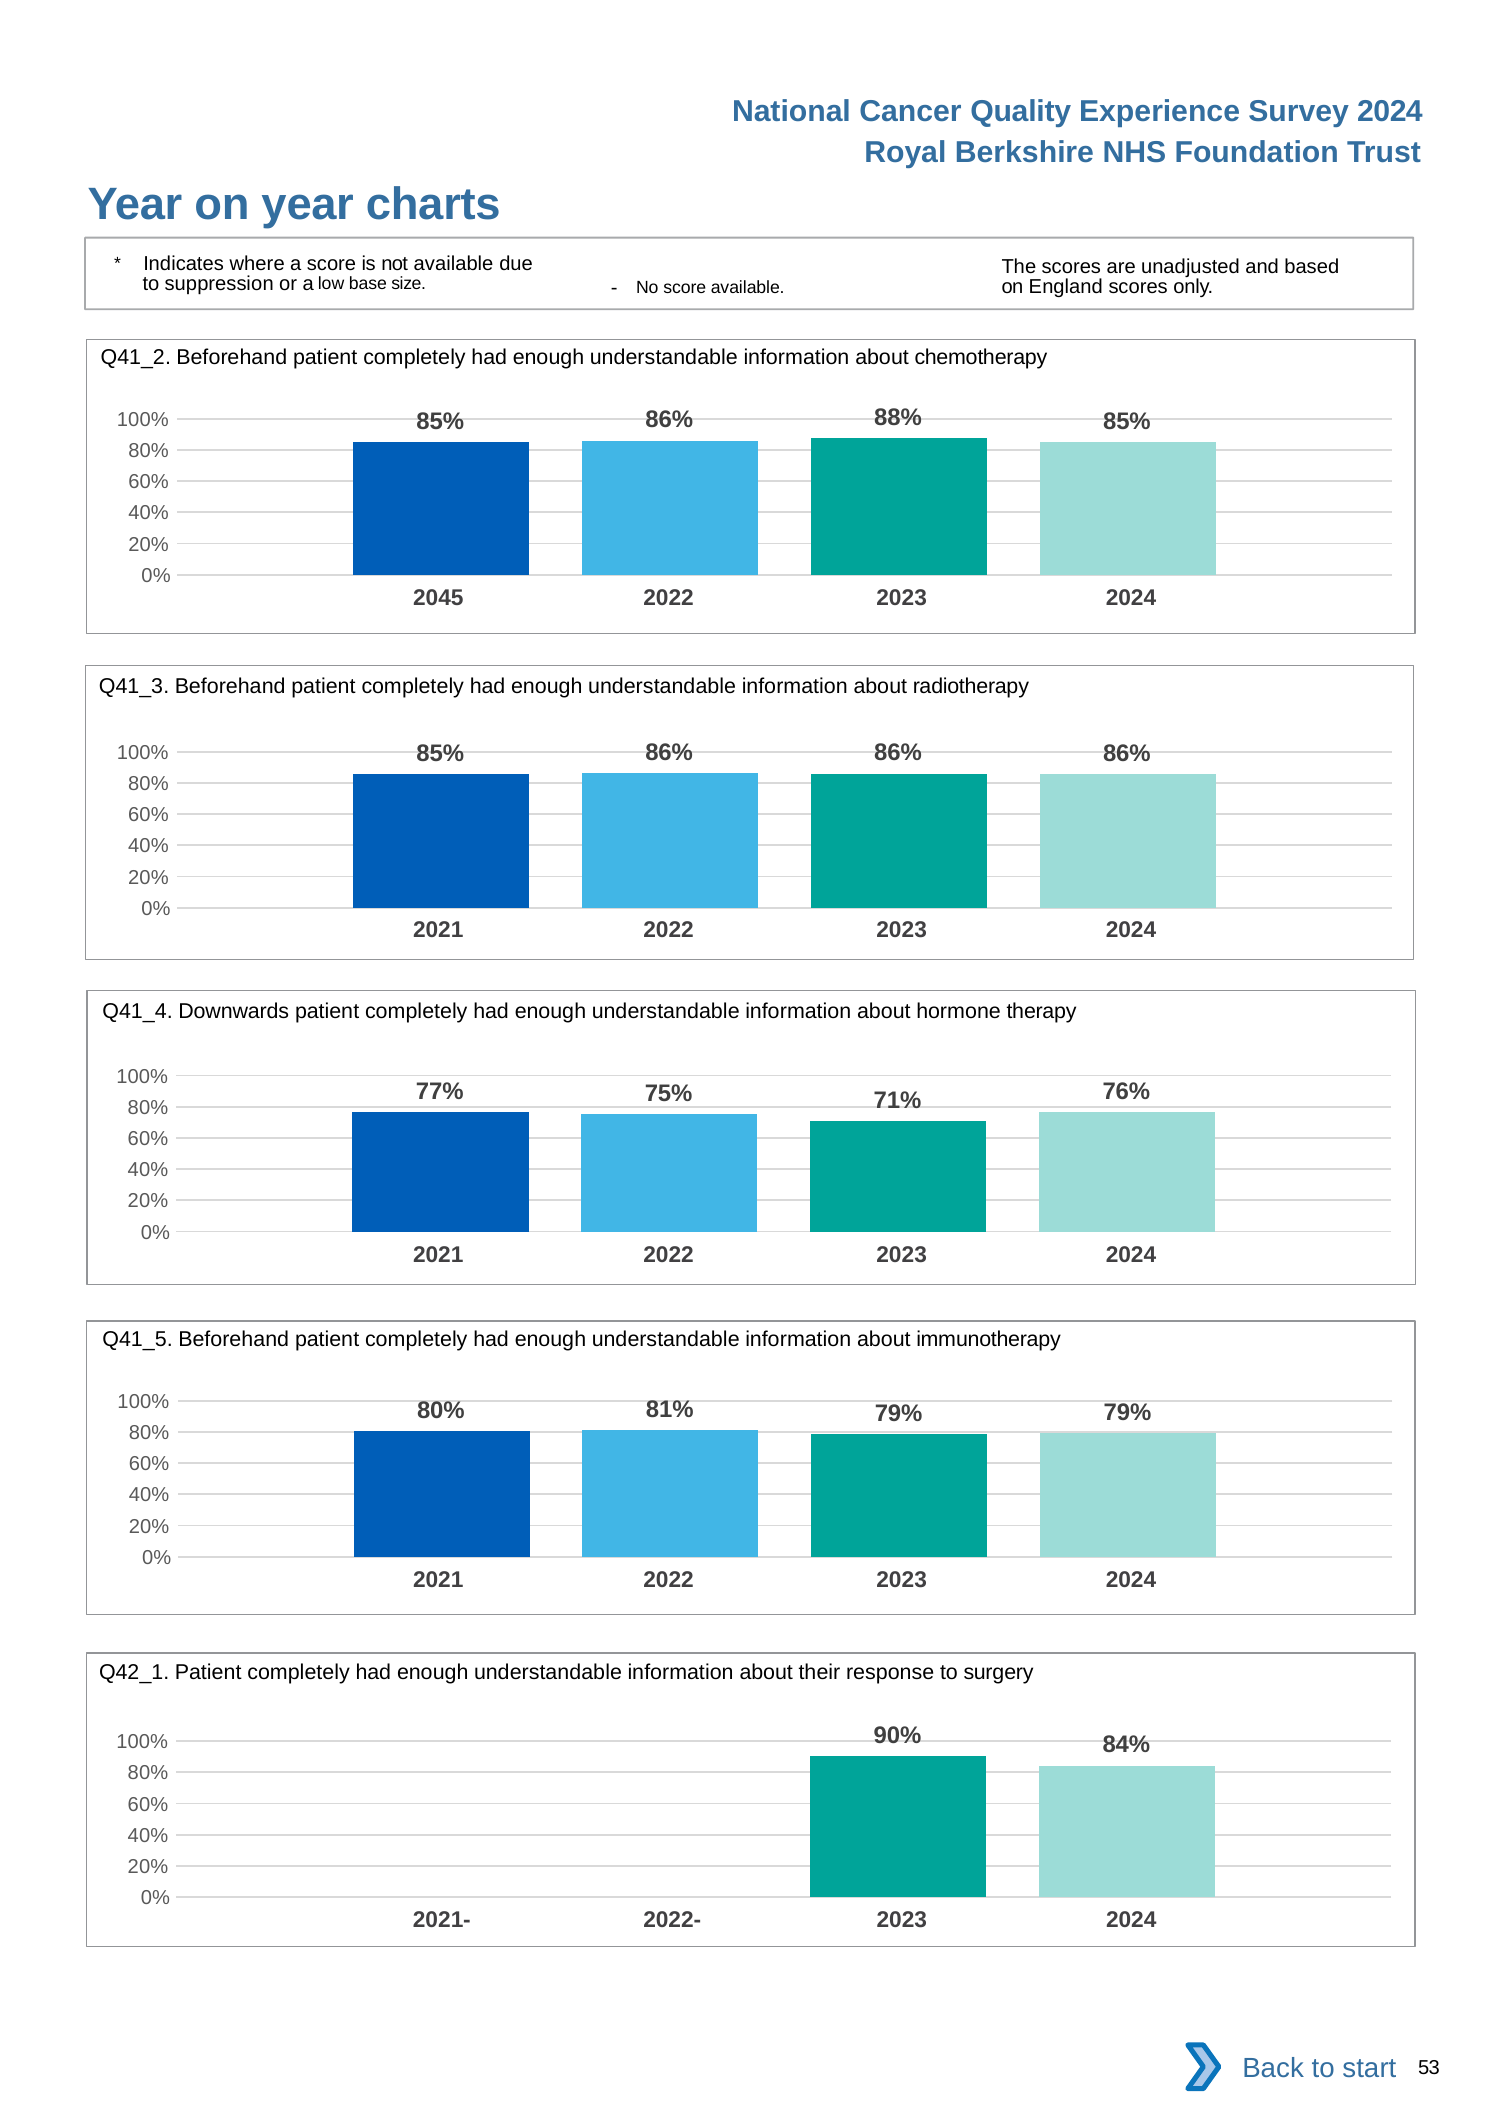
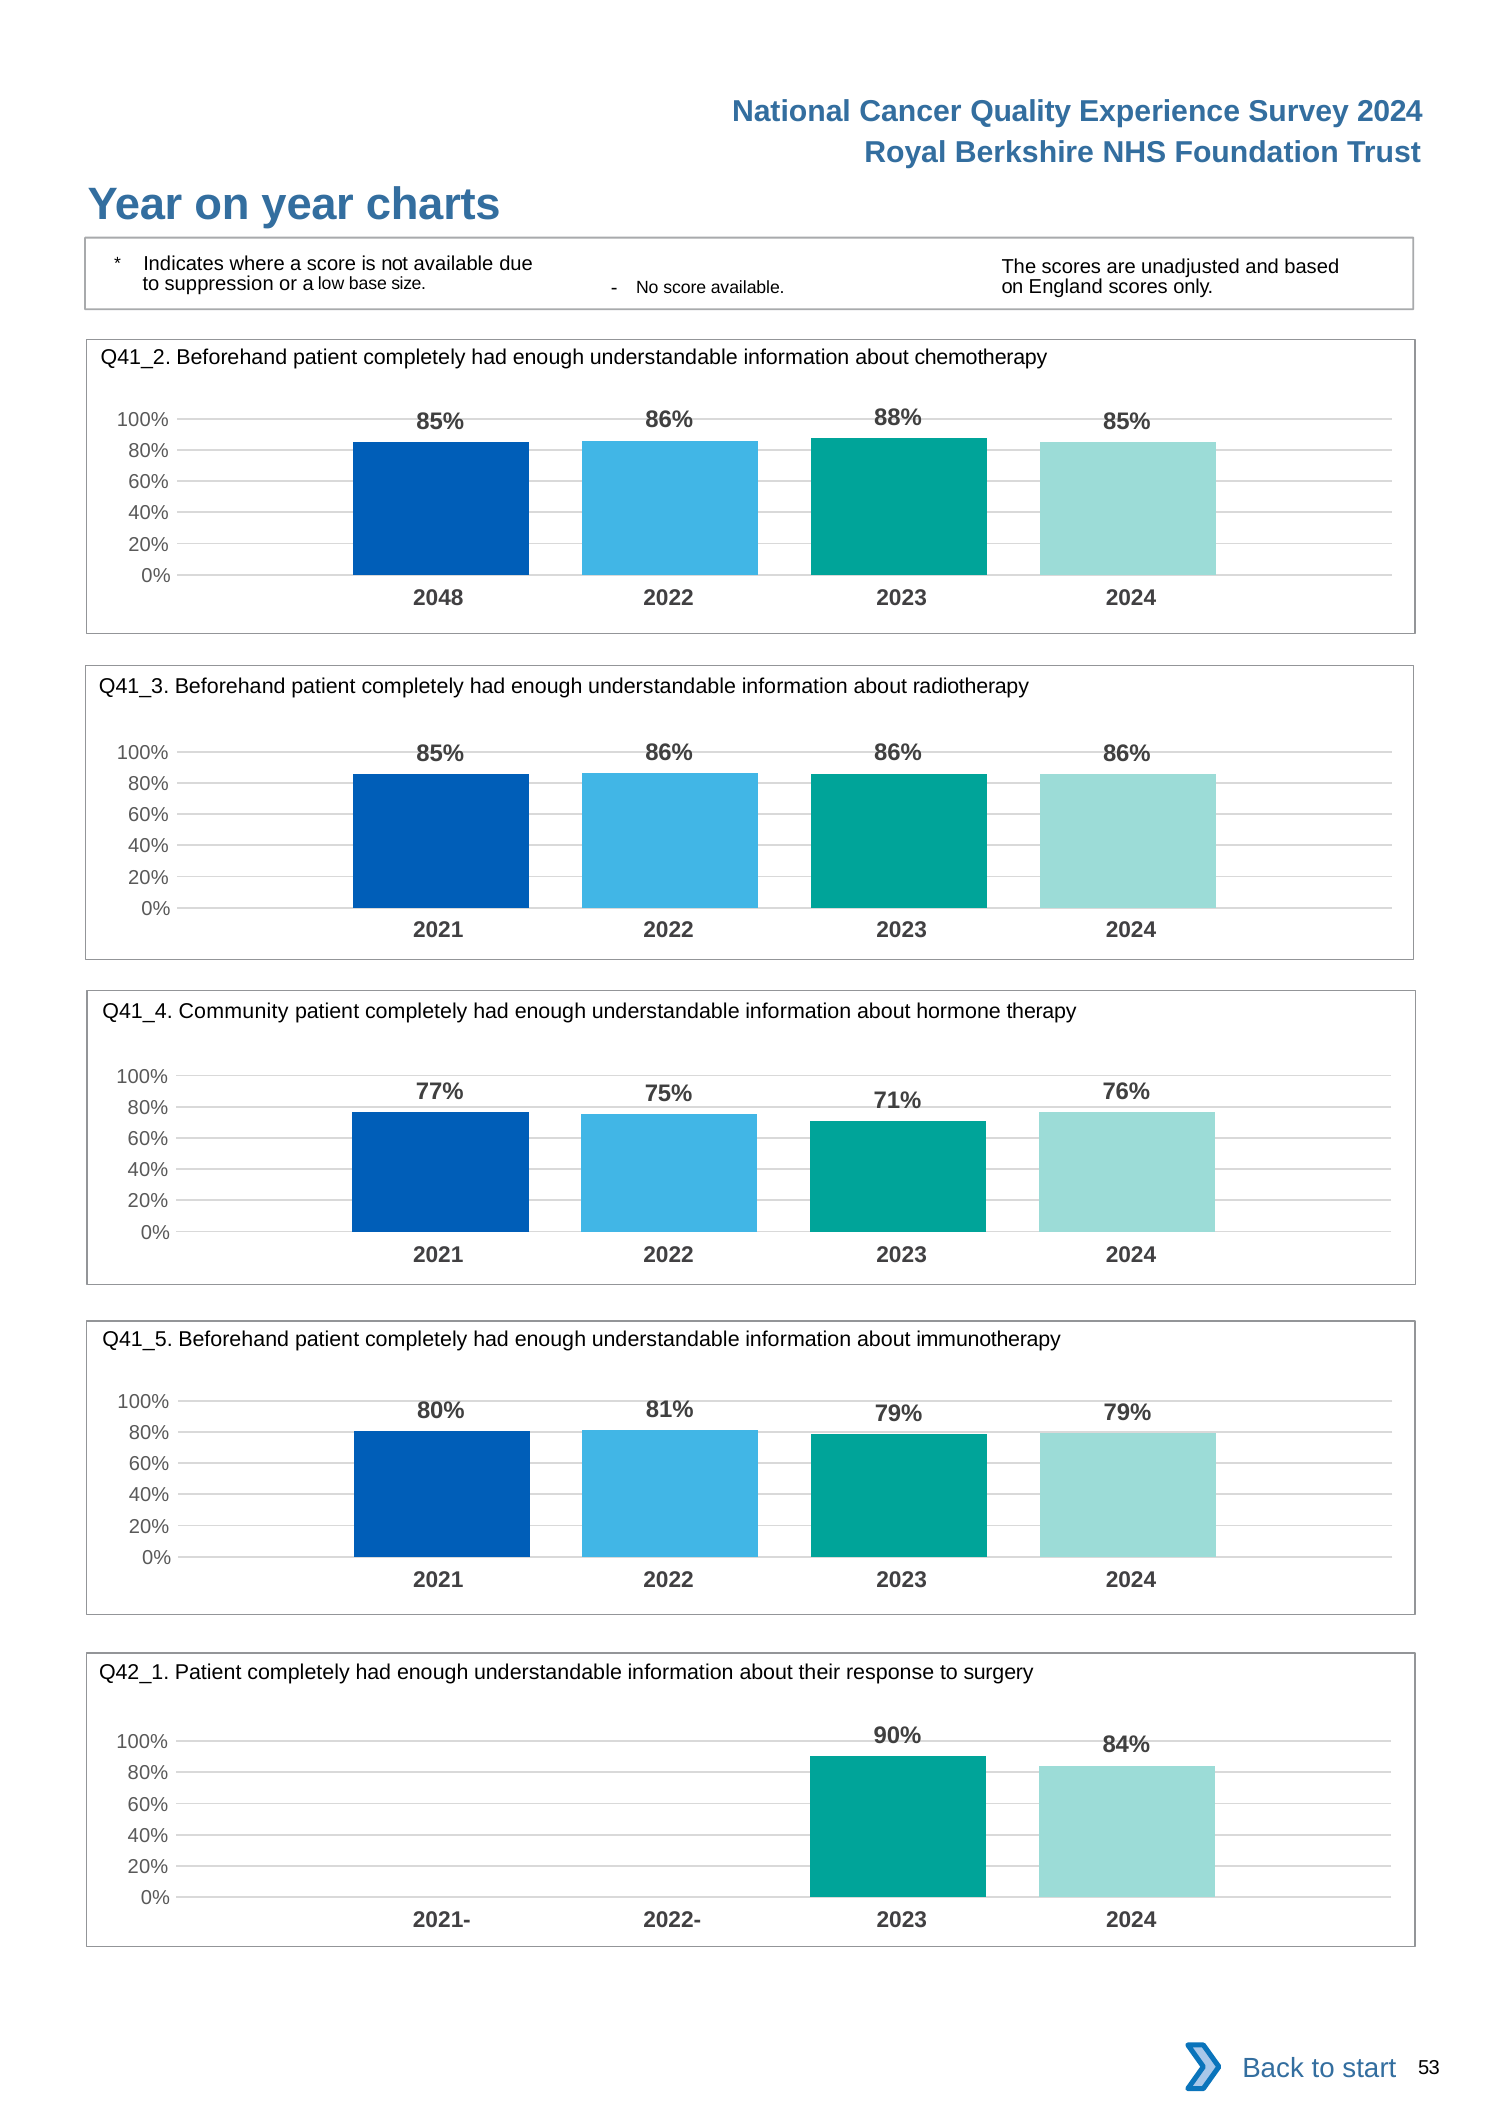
2045: 2045 -> 2048 (438, 598)
Downwards: Downwards -> Community (234, 1011)
